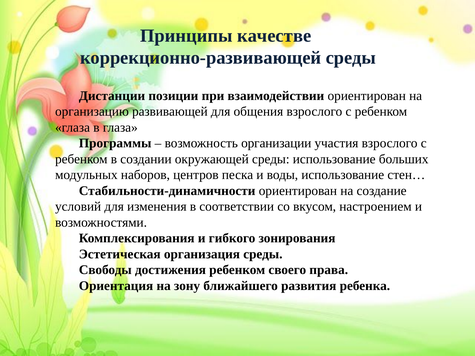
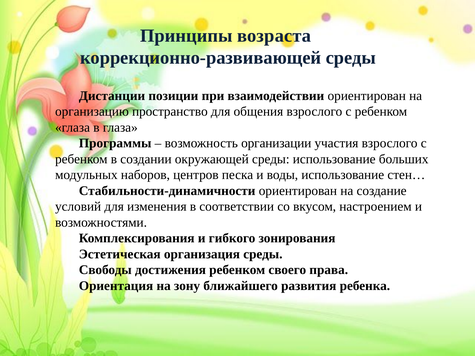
качестве: качестве -> возраста (274, 36)
развивающей: развивающей -> пространство (170, 112)
